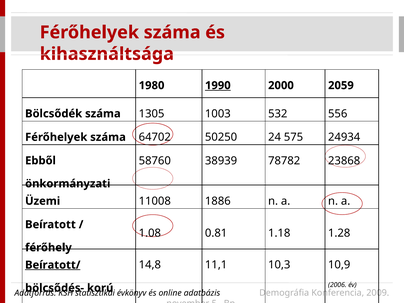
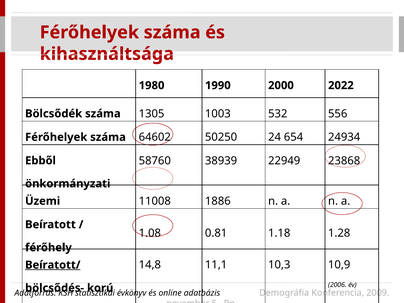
1990 underline: present -> none (218, 85)
2059: 2059 -> 2022 (341, 85)
64702: 64702 -> 64602 (155, 137)
575: 575 -> 654 (294, 137)
78782: 78782 -> 22949 (284, 161)
